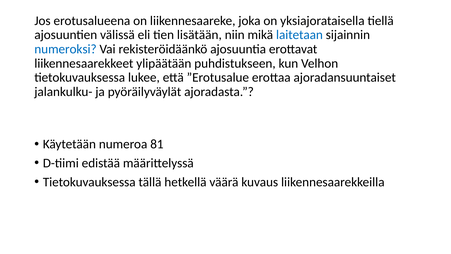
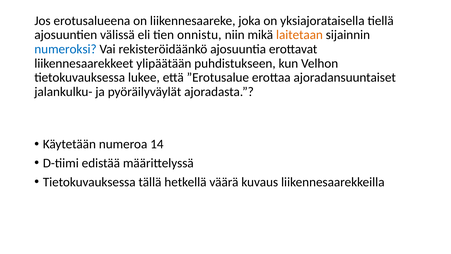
lisätään: lisätään -> onnistu (199, 35)
laitetaan colour: blue -> orange (299, 35)
81: 81 -> 14 (157, 144)
